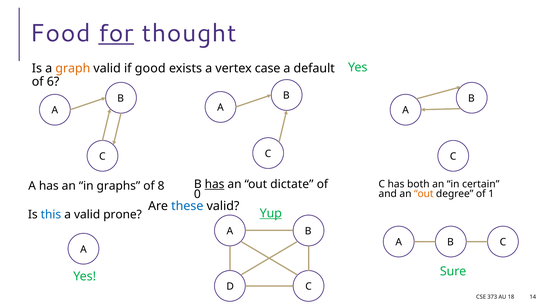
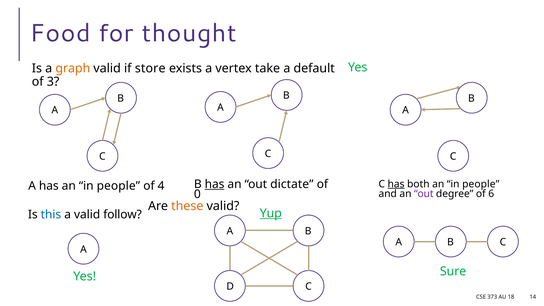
for underline: present -> none (116, 33)
good: good -> store (150, 68)
case: case -> take (268, 68)
6: 6 -> 3 (53, 82)
has underline: none -> present (396, 184)
both an in certain: certain -> people (481, 184)
has an in graphs: graphs -> people (118, 186)
8: 8 -> 4 (161, 186)
out colour: orange -> purple (424, 194)
1: 1 -> 6 (491, 194)
these colour: blue -> orange (187, 206)
prone: prone -> follow (123, 214)
